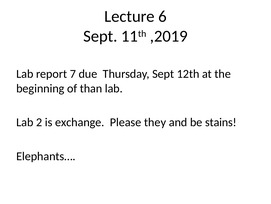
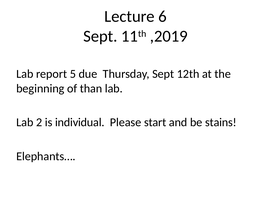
7: 7 -> 5 (73, 74)
exchange: exchange -> individual (80, 122)
they: they -> start (155, 122)
